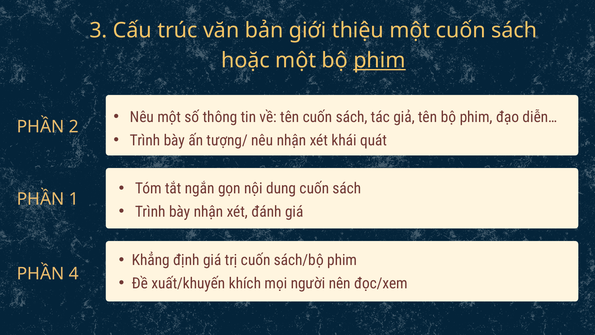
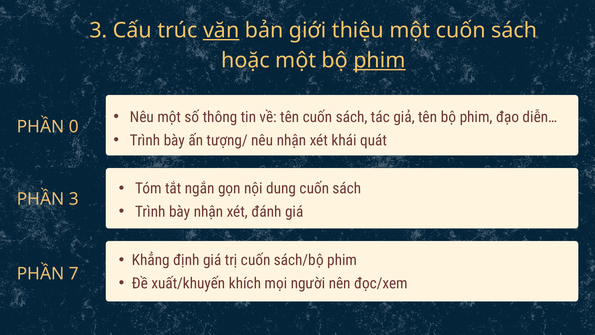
văn underline: none -> present (221, 30)
2: 2 -> 0 (74, 127)
PHẦN 1: 1 -> 3 (74, 199)
4: 4 -> 7 (74, 273)
